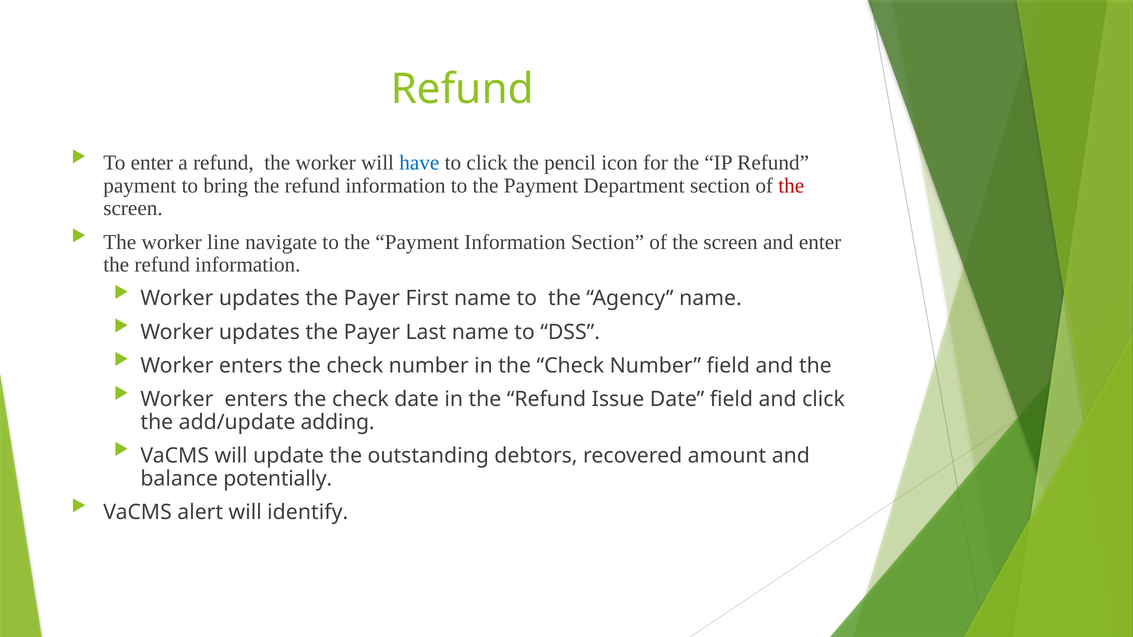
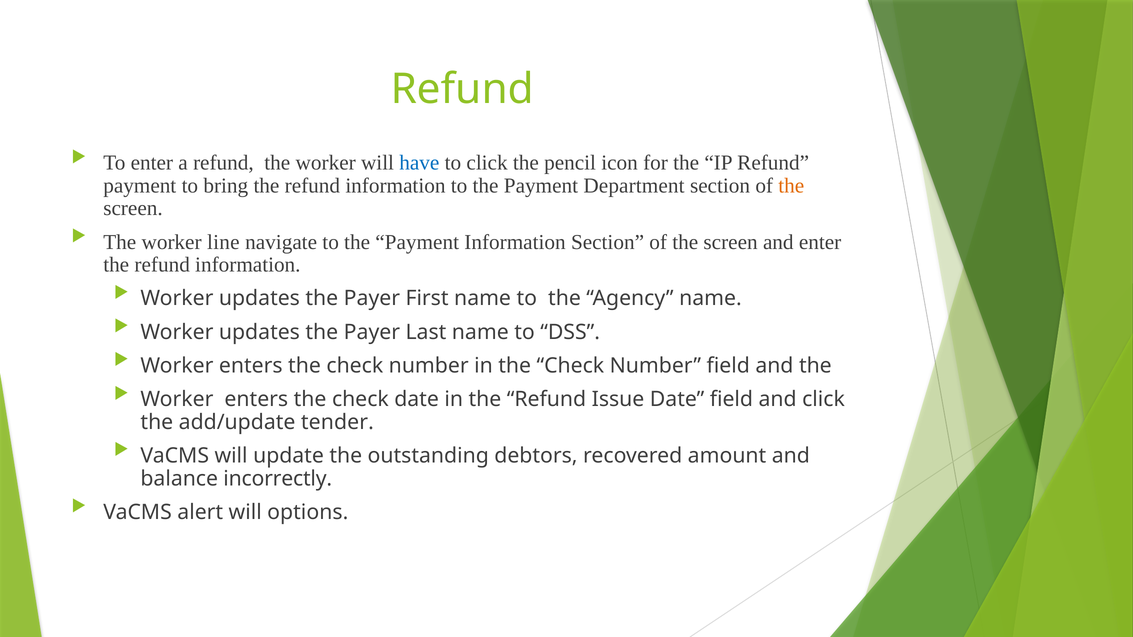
the colour: red -> orange (791, 186)
adding: adding -> tender (337, 422)
potentially: potentially -> incorrectly (278, 479)
identify: identify -> options (308, 512)
